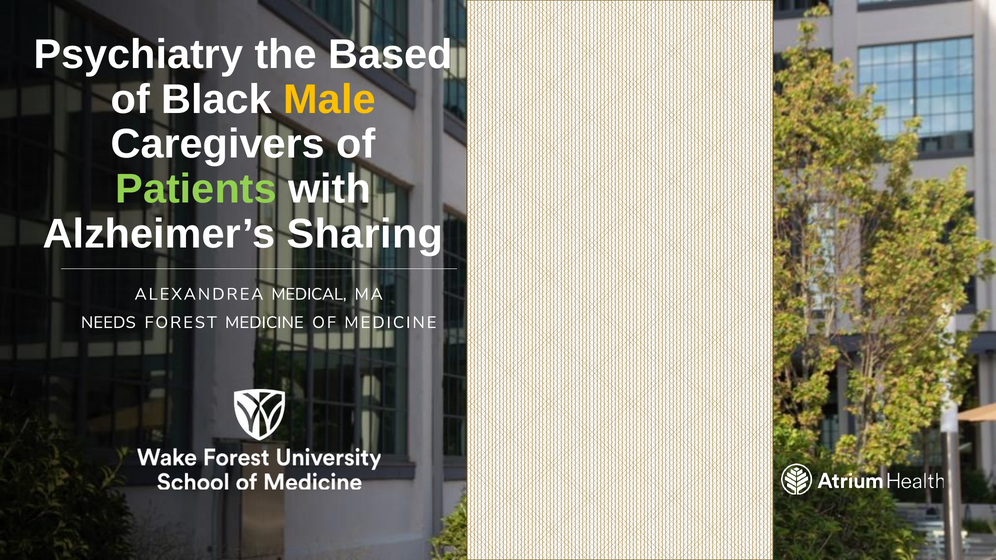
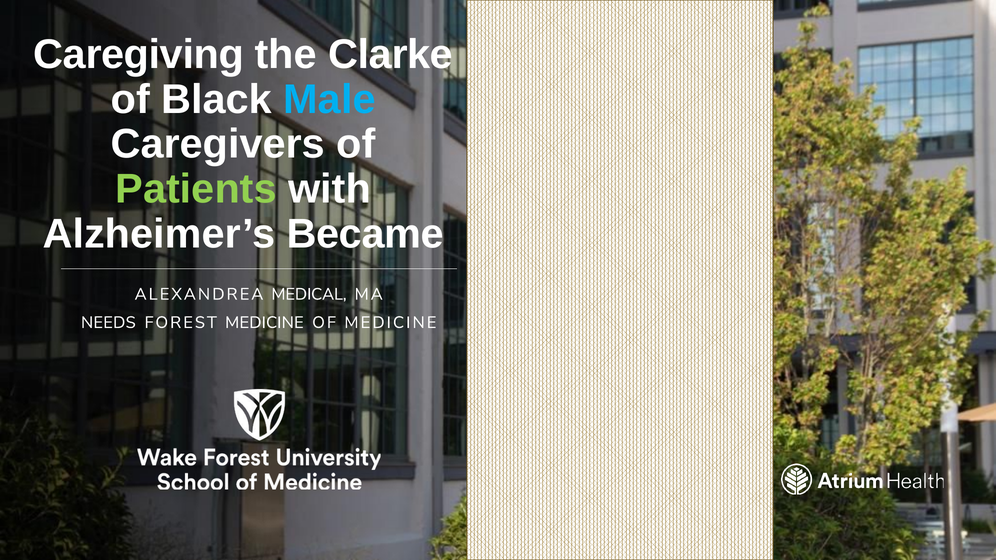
Psychiatry: Psychiatry -> Caregiving (139, 55)
Based: Based -> Clarke (391, 55)
Male colour: yellow -> light blue (329, 100)
Sharing: Sharing -> Became (365, 234)
